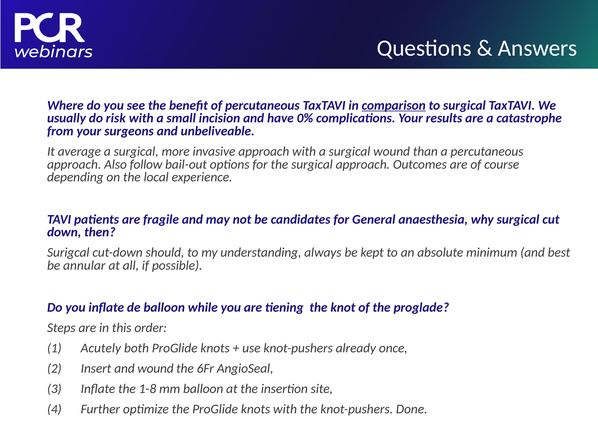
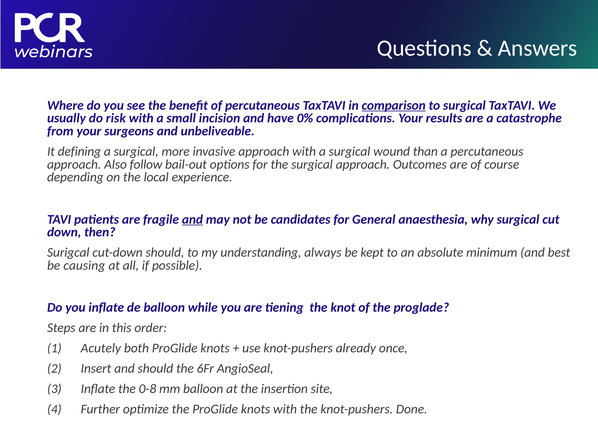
average: average -> defining (79, 152)
and underline: none -> present (192, 220)
annular: annular -> causing (84, 266)
and wound: wound -> should (155, 369)
1-8: 1-8 -> 0-8 (147, 389)
